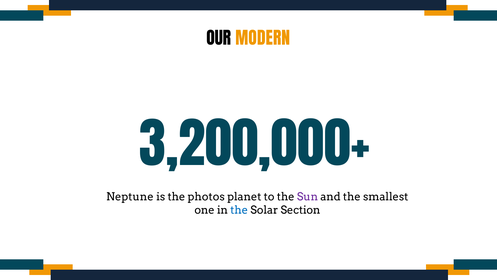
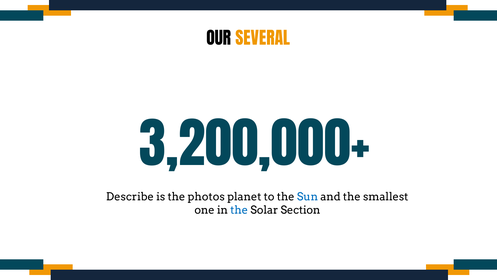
MODERN: MODERN -> SEVERAL (263, 39)
Neptune: Neptune -> Describe (130, 197)
Sun colour: purple -> blue (307, 197)
